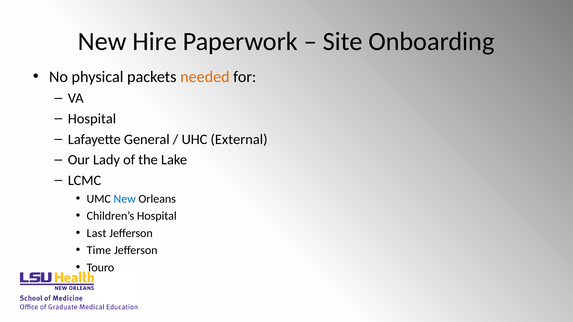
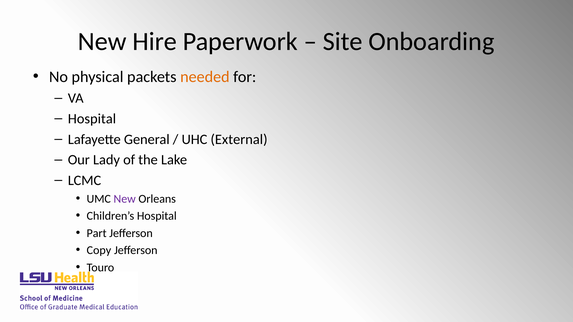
New colour: blue -> purple (125, 199)
Last: Last -> Part (97, 233)
Time: Time -> Copy (99, 251)
